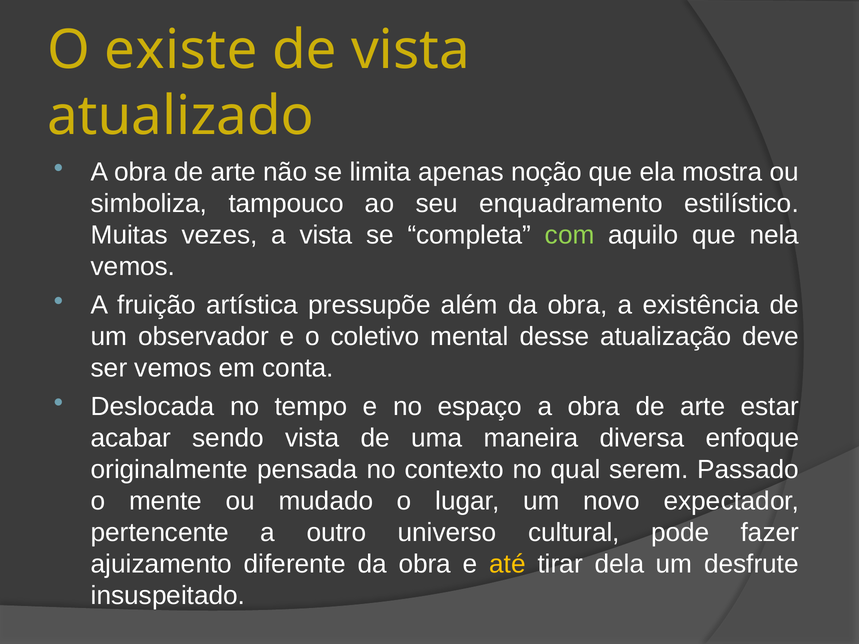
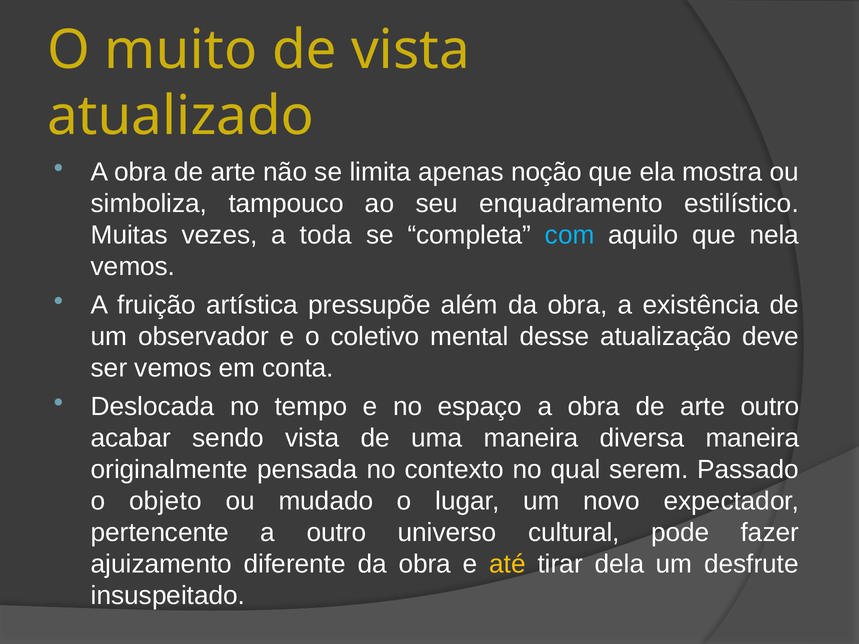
existe: existe -> muito (181, 50)
a vista: vista -> toda (326, 235)
com colour: light green -> light blue (570, 235)
arte estar: estar -> outro (770, 407)
diversa enfoque: enfoque -> maneira (752, 438)
mente: mente -> objeto (165, 501)
